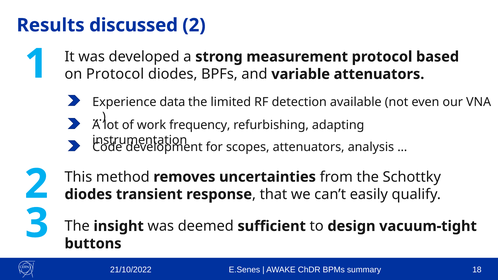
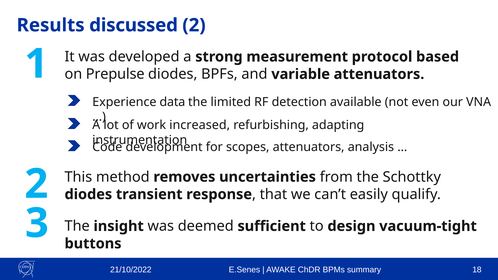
on Protocol: Protocol -> Prepulse (115, 74)
frequency: frequency -> increased (200, 125)
